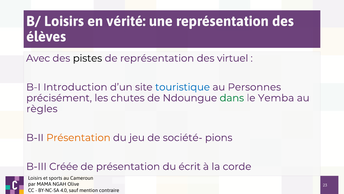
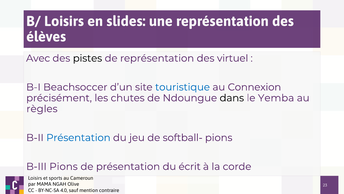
vérité: vérité -> slides (126, 21)
Introduction: Introduction -> Beachsoccer (75, 87)
Personnes: Personnes -> Connexion (254, 87)
dans colour: green -> black (232, 98)
Présentation colour: orange -> blue (78, 137)
société-: société- -> softball- (183, 137)
B-III Créée: Créée -> Pions (64, 166)
